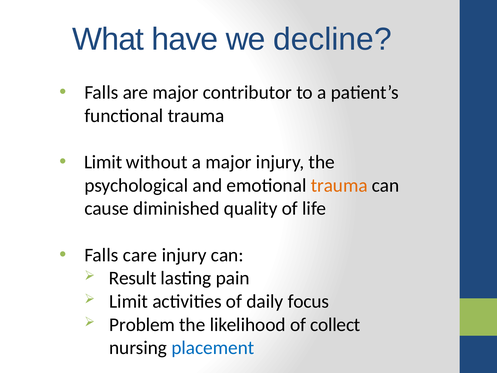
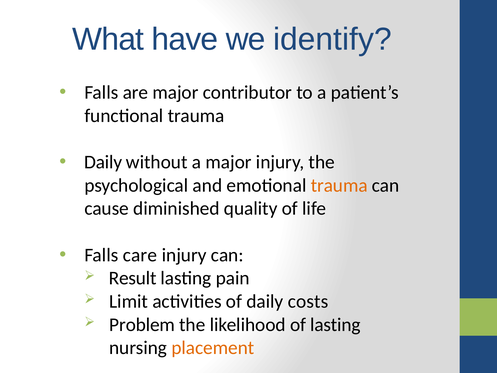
decline: decline -> identify (332, 39)
Limit: Limit -> Daily (103, 162)
focus: focus -> costs (308, 301)
of collect: collect -> lasting (335, 324)
placement colour: blue -> orange (213, 348)
